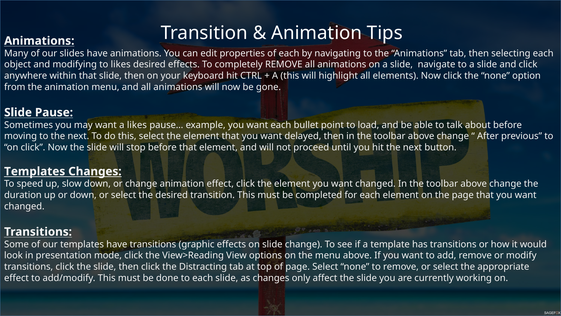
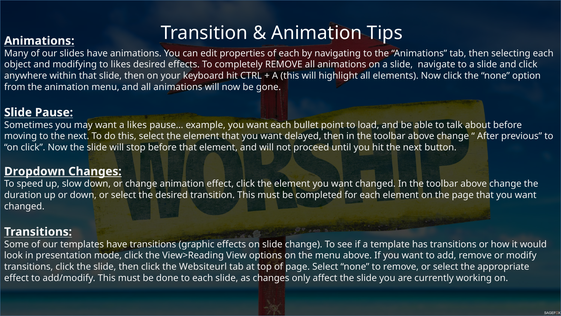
Templates: Templates -> Dropdown (35, 171)
Distracting: Distracting -> Websiteurl (203, 266)
